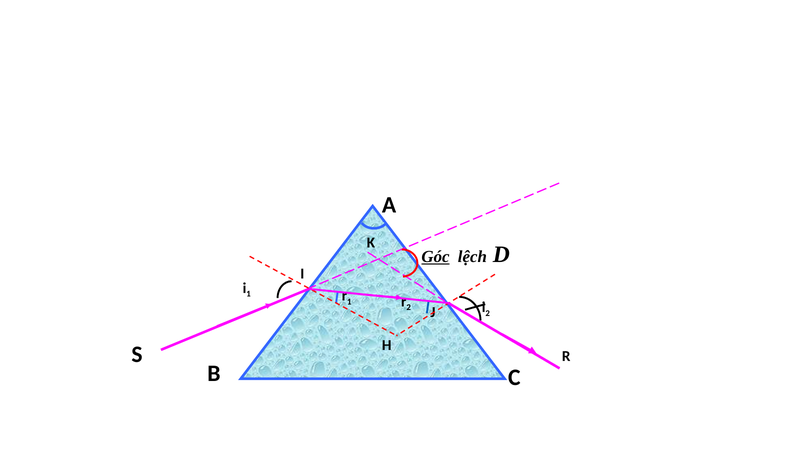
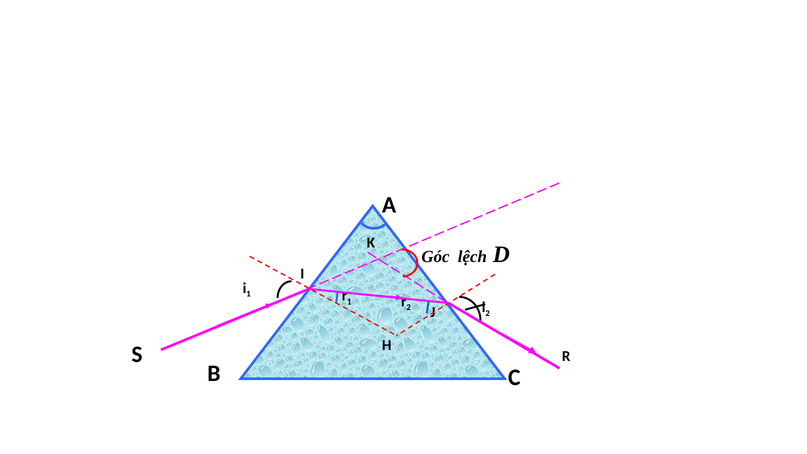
Góc underline: present -> none (435, 257)
